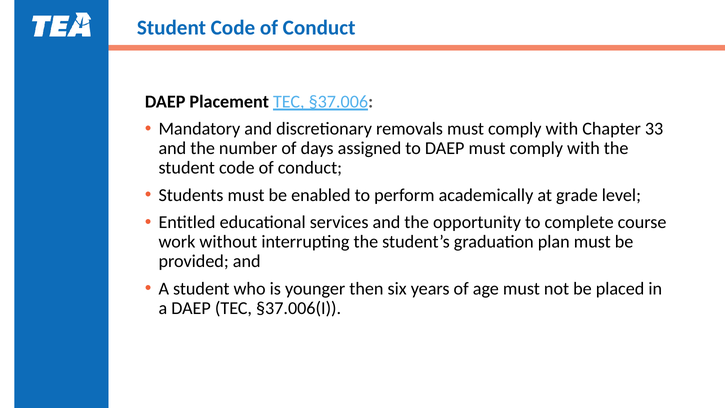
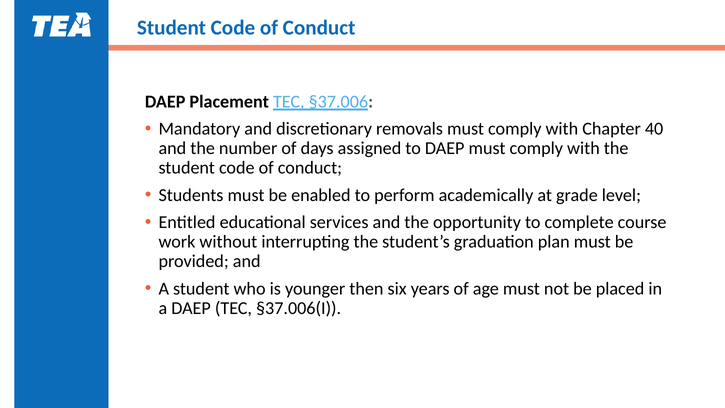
33: 33 -> 40 (654, 129)
